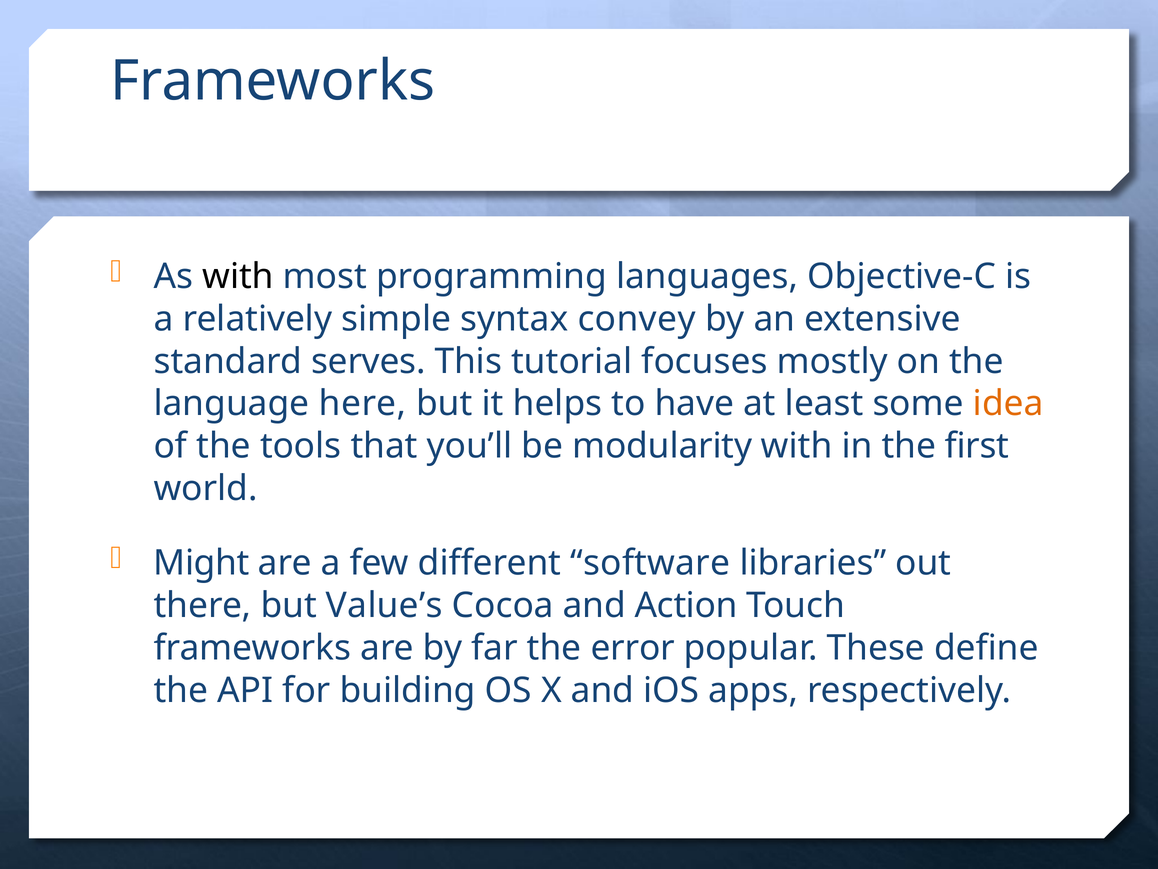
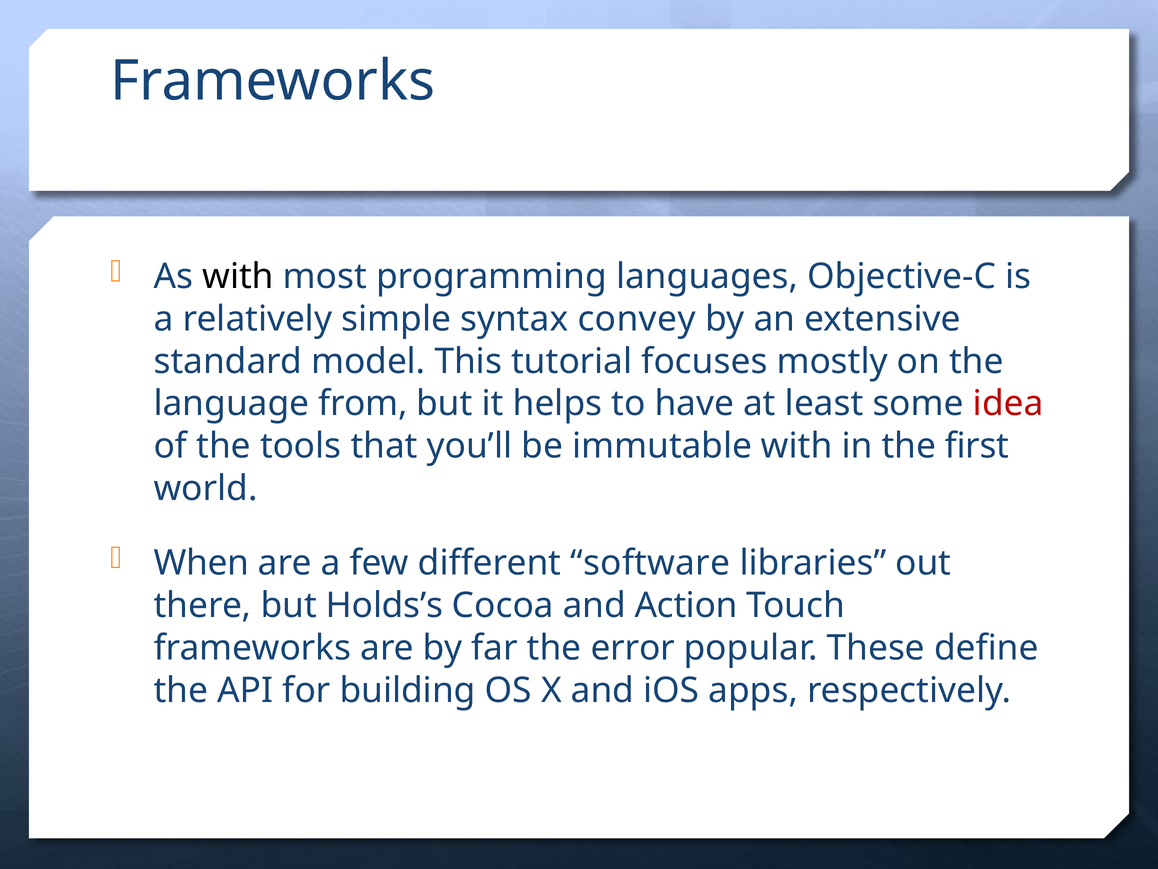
serves: serves -> model (368, 361)
here: here -> from (363, 404)
idea colour: orange -> red (1008, 404)
modularity: modularity -> immutable (662, 446)
Might: Might -> When (201, 563)
Value’s: Value’s -> Holds’s (384, 605)
